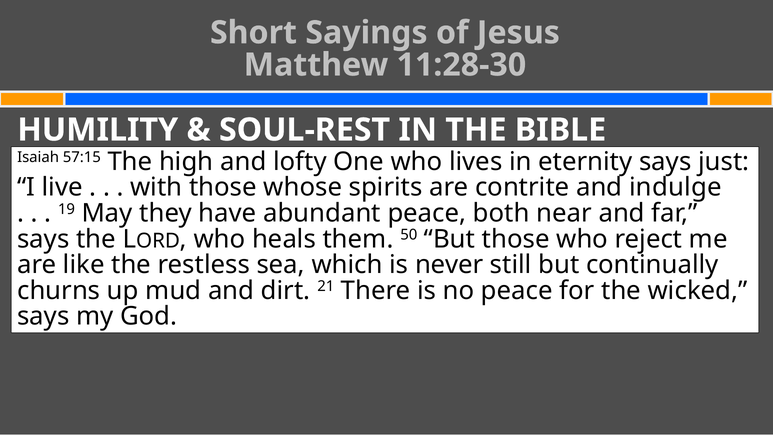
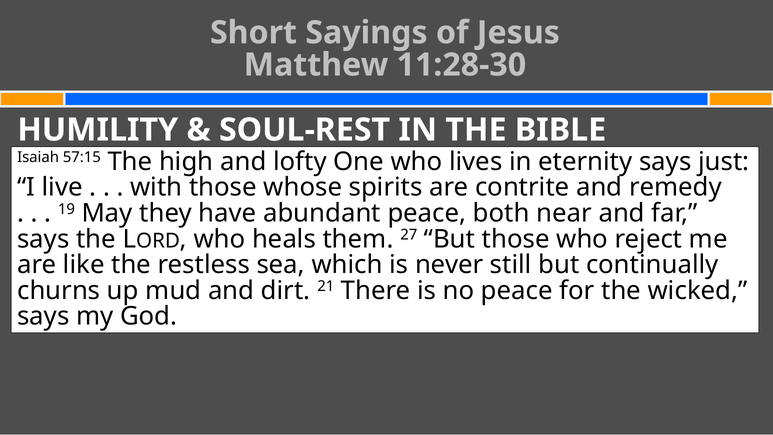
indulge: indulge -> remedy (676, 187)
50: 50 -> 27 (409, 235)
